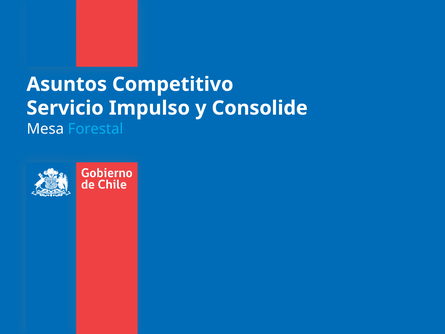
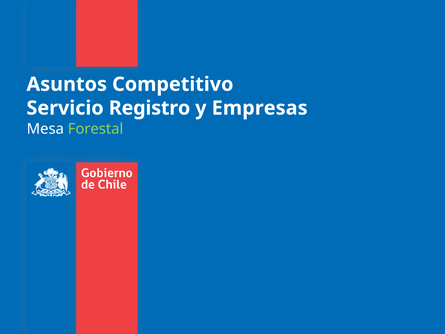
Impulso: Impulso -> Registro (150, 108)
Consolide: Consolide -> Empresas (260, 108)
Forestal colour: light blue -> light green (96, 129)
